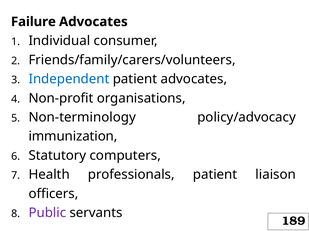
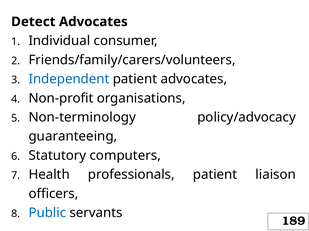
Failure: Failure -> Detect (33, 22)
immunization: immunization -> guaranteeing (73, 137)
Public colour: purple -> blue (47, 213)
